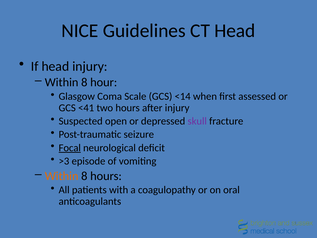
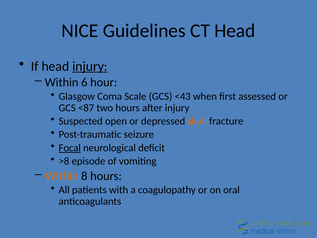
injury underline: none -> present (90, 66)
8: 8 -> 6 (84, 82)
<14: <14 -> <43 (183, 96)
<41: <41 -> <87 (86, 108)
skull colour: purple -> orange (197, 121)
>3: >3 -> >8 (64, 161)
